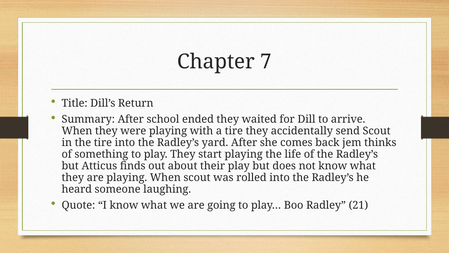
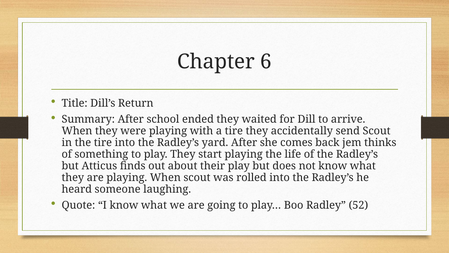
7: 7 -> 6 (266, 62)
21: 21 -> 52 (358, 205)
